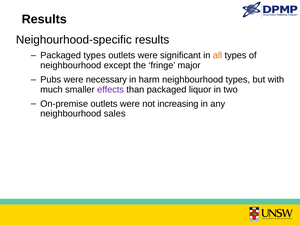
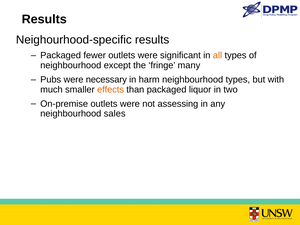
Packaged types: types -> fewer (95, 55)
major: major -> many (189, 65)
effects colour: purple -> orange (111, 90)
increasing: increasing -> assessing (178, 104)
